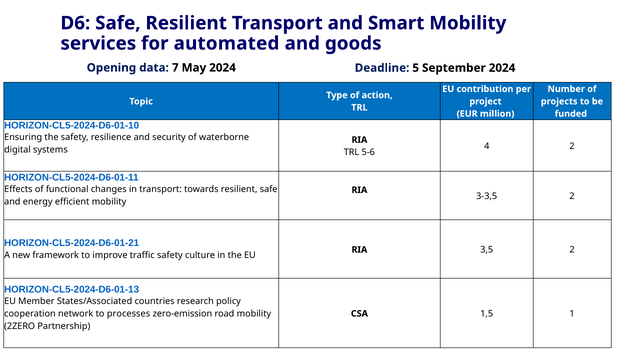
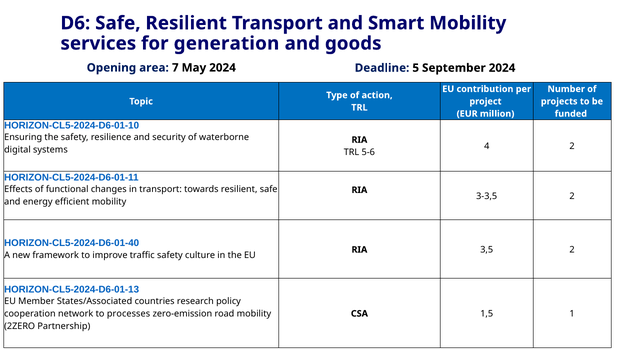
automated: automated -> generation (226, 43)
data: data -> area (154, 68)
HORIZON-CL5-2024-D6-01-21: HORIZON-CL5-2024-D6-01-21 -> HORIZON-CL5-2024-D6-01-40 (72, 243)
